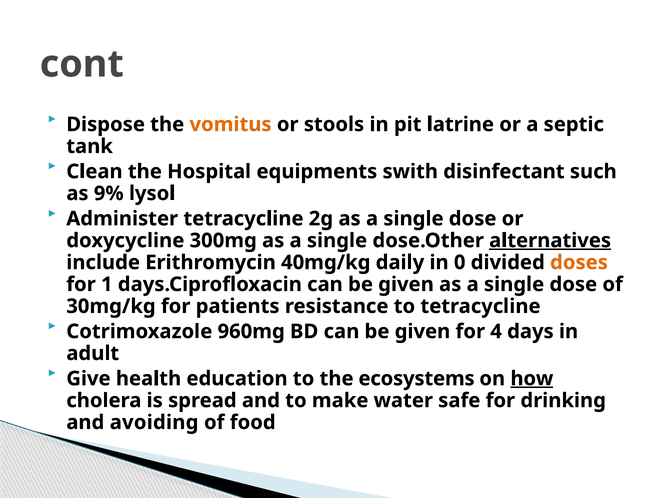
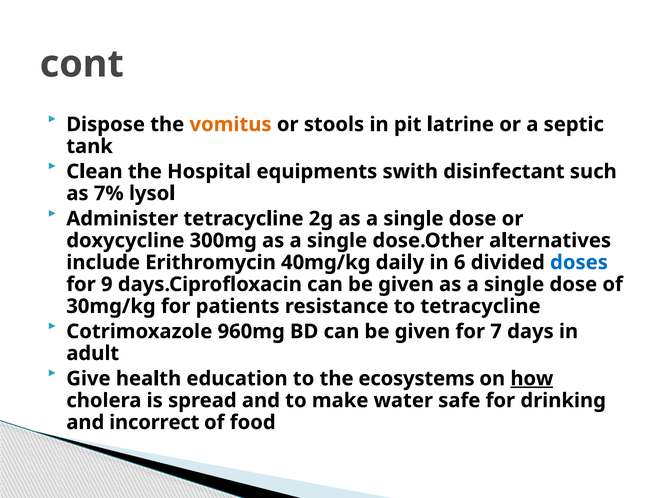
9%: 9% -> 7% (109, 193)
alternatives underline: present -> none (550, 241)
0: 0 -> 6 (460, 262)
doses colour: orange -> blue (579, 262)
1: 1 -> 9 (107, 284)
4: 4 -> 7 (496, 331)
avoiding: avoiding -> incorrect (154, 422)
